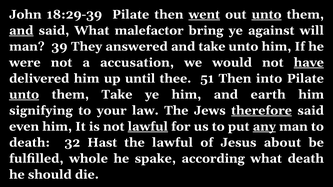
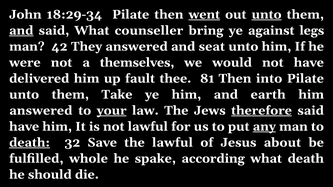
18:29-39: 18:29-39 -> 18:29-34 (74, 15)
malefactor: malefactor -> counseller (149, 31)
will: will -> legs (312, 31)
39: 39 -> 42 (59, 47)
and take: take -> seat (212, 47)
accusation: accusation -> themselves (137, 63)
have underline: present -> none (309, 63)
until: until -> fault (140, 79)
51: 51 -> 81 (207, 79)
unto underline: present -> none (24, 95)
signifying: signifying -> answered (41, 111)
your underline: none -> present (112, 111)
even: even -> have (24, 127)
lawful underline: present -> none (148, 127)
death underline: none -> present (30, 143)
Hast: Hast -> Save (102, 143)
